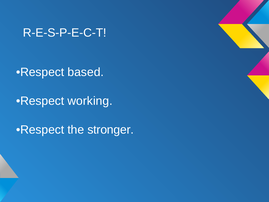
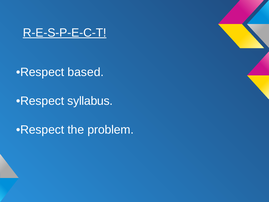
R-E-S-P-E-C-T underline: none -> present (65, 33)
working: working -> syllabus (90, 101)
stronger: stronger -> problem (111, 130)
